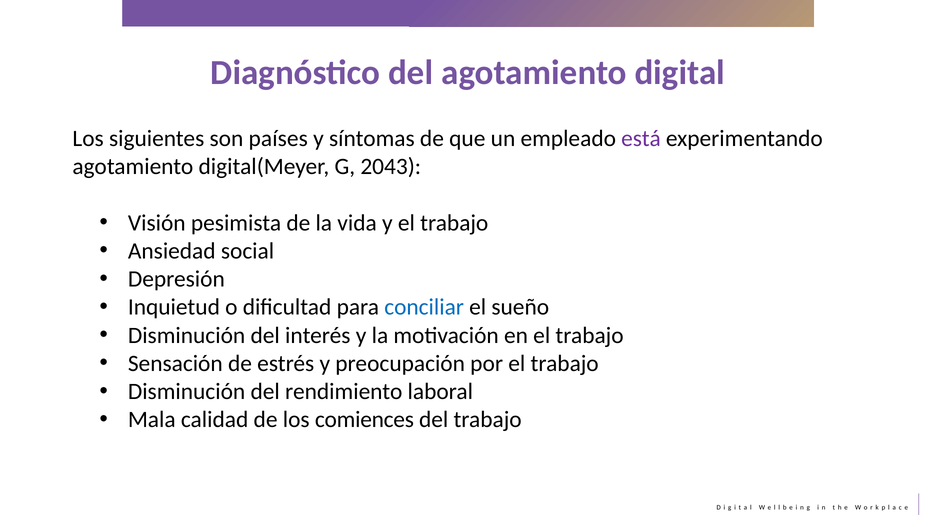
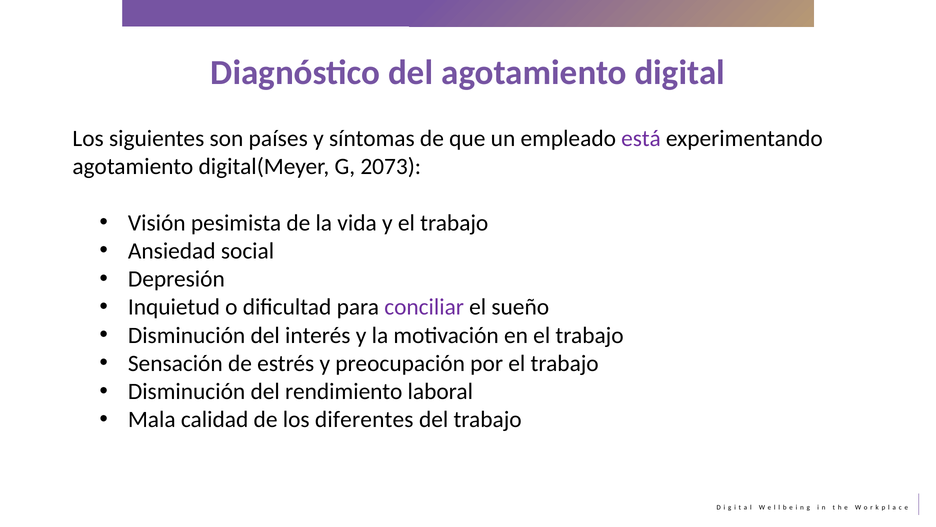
2043: 2043 -> 2073 (391, 167)
conciliar colour: blue -> purple (424, 307)
comiences: comiences -> diferentes (364, 419)
